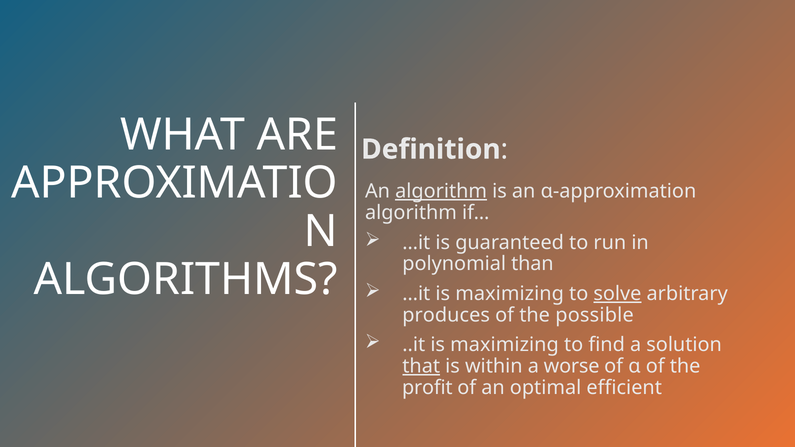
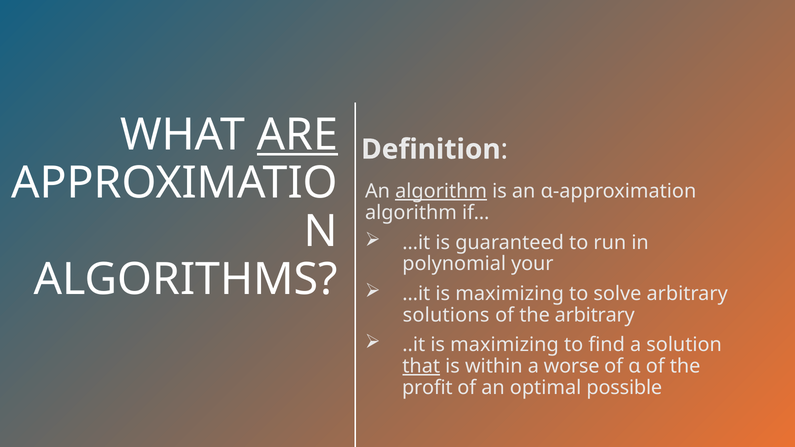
ARE underline: none -> present (297, 135)
than: than -> your (532, 264)
solve underline: present -> none (617, 294)
produces: produces -> solutions (446, 315)
the possible: possible -> arbitrary (595, 315)
efficient: efficient -> possible (624, 388)
